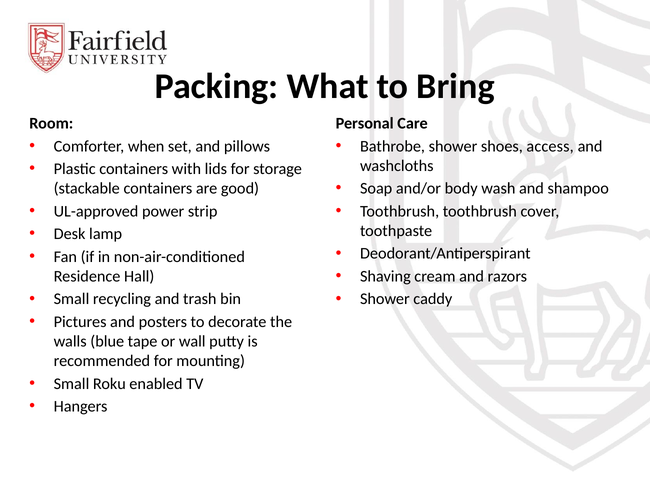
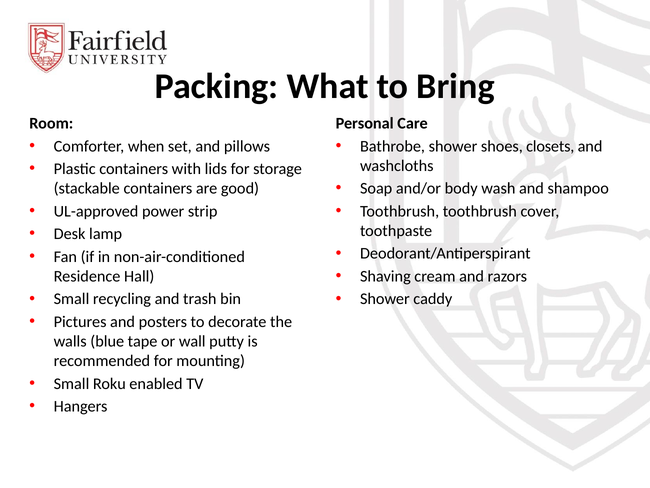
access: access -> closets (550, 146)
